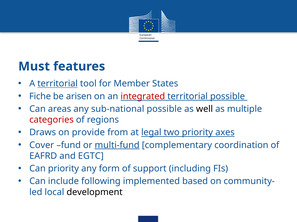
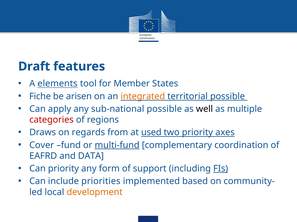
Must: Must -> Draft (34, 67)
A territorial: territorial -> elements (58, 84)
integrated colour: red -> orange (143, 97)
areas: areas -> apply (60, 109)
provide: provide -> regards (88, 133)
legal: legal -> used (151, 133)
EGTC: EGTC -> DATA (91, 156)
FIs underline: none -> present (221, 169)
following: following -> priorities (101, 182)
development colour: black -> orange (95, 193)
